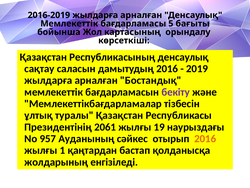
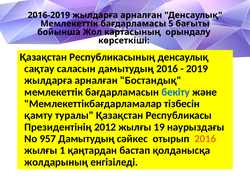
бекіту colour: purple -> blue (176, 92)
ұлтық: ұлтық -> қамту (39, 115)
2061: 2061 -> 2012 (105, 127)
957 Ауданының: Ауданының -> Дамытудың (86, 138)
